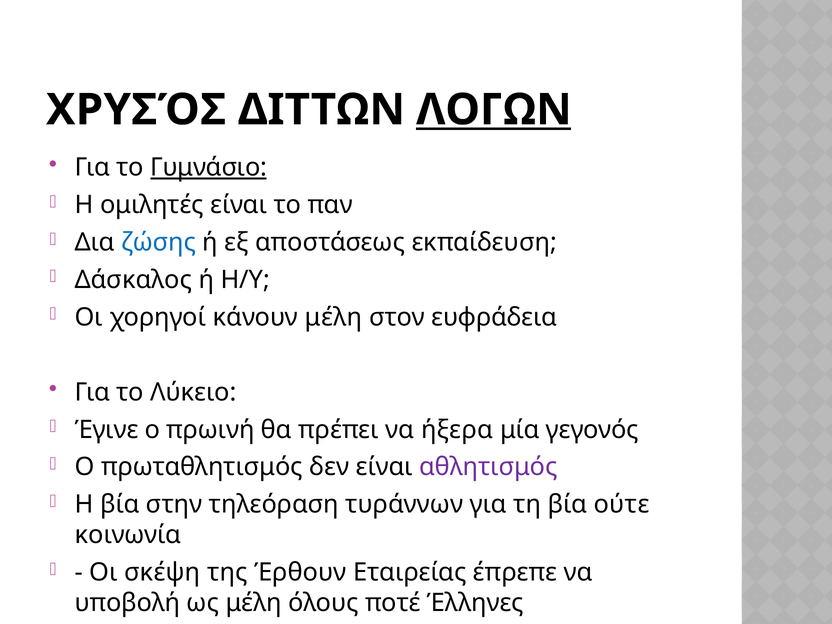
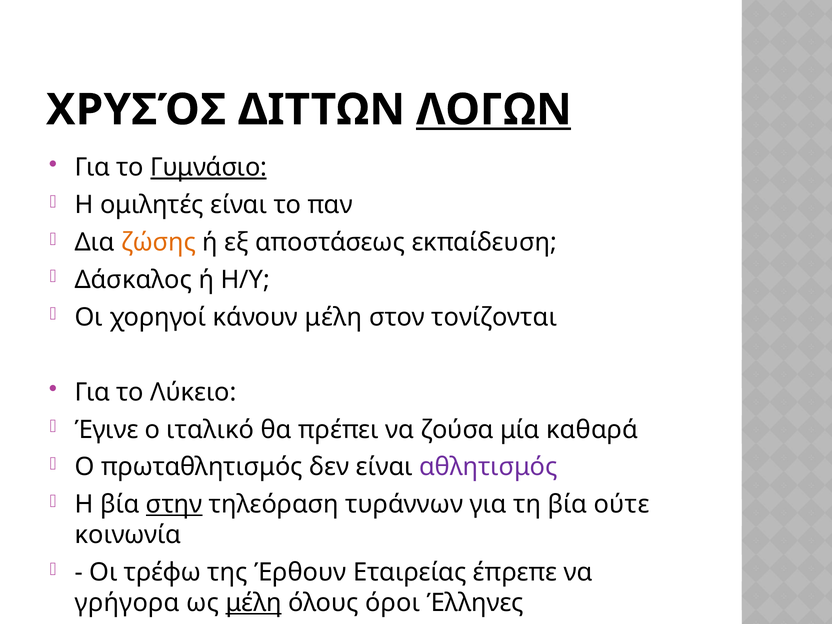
ζώσης colour: blue -> orange (159, 242)
ευφράδεια: ευφράδεια -> τονίζονται (494, 317)
πρωινή: πρωινή -> ιταλικό (210, 430)
ήξερα: ήξερα -> ζούσα (457, 430)
γεγονός: γεγονός -> καθαρά (592, 430)
στην underline: none -> present (174, 505)
σκέψη: σκέψη -> τρέφω (163, 572)
υποβολή: υποβολή -> γρήγορα (127, 603)
μέλη underline: none -> present (254, 603)
ποτέ: ποτέ -> όροι (393, 603)
